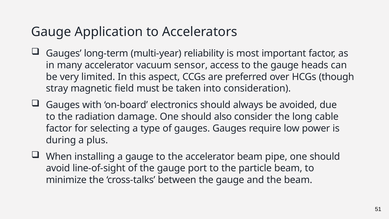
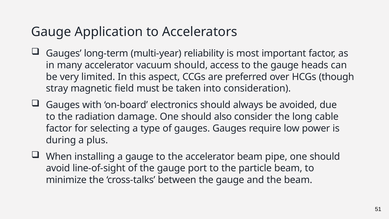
vacuum sensor: sensor -> should (191, 65)
